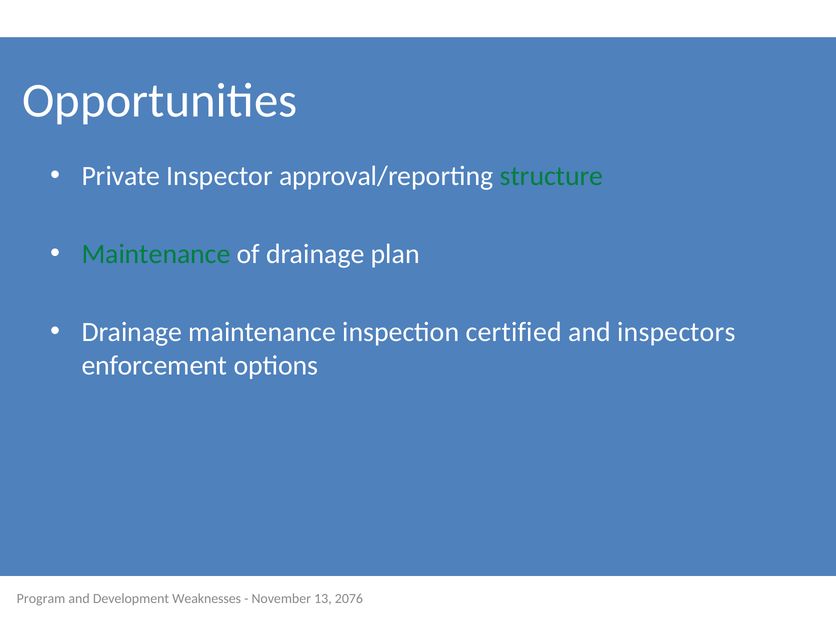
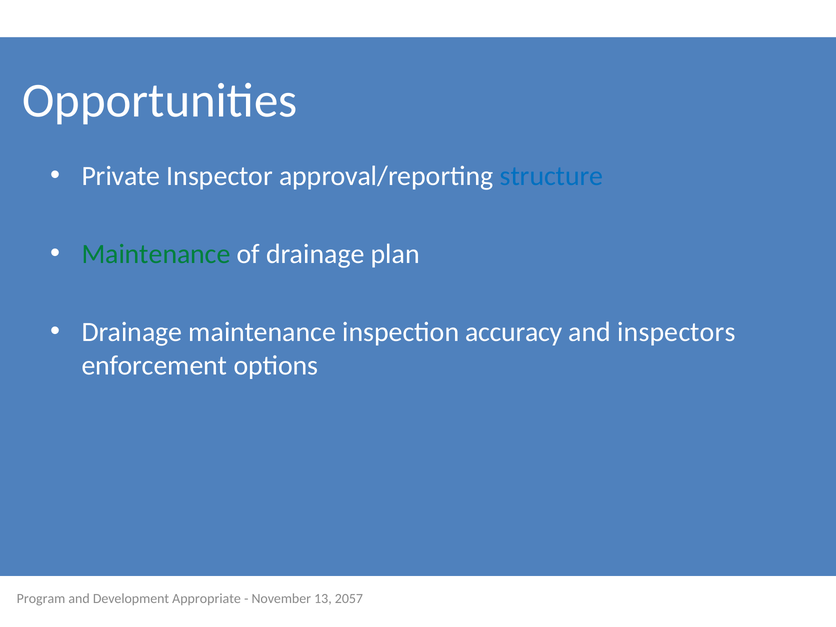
structure colour: green -> blue (552, 176)
certified: certified -> accuracy (514, 332)
Weaknesses: Weaknesses -> Appropriate (207, 599)
2076: 2076 -> 2057 (349, 599)
